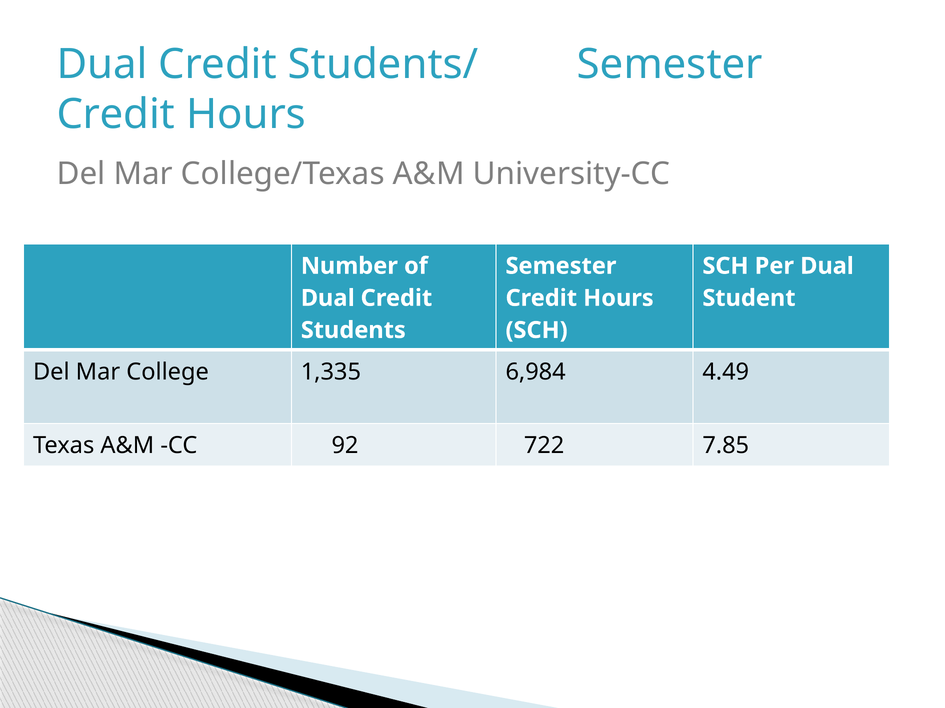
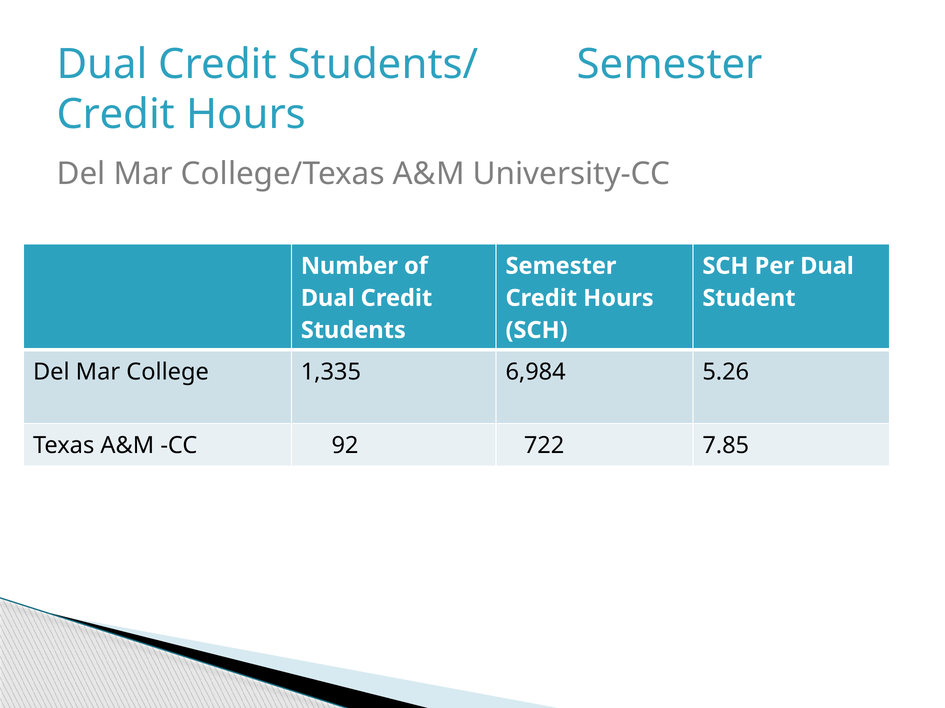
4.49: 4.49 -> 5.26 (726, 372)
